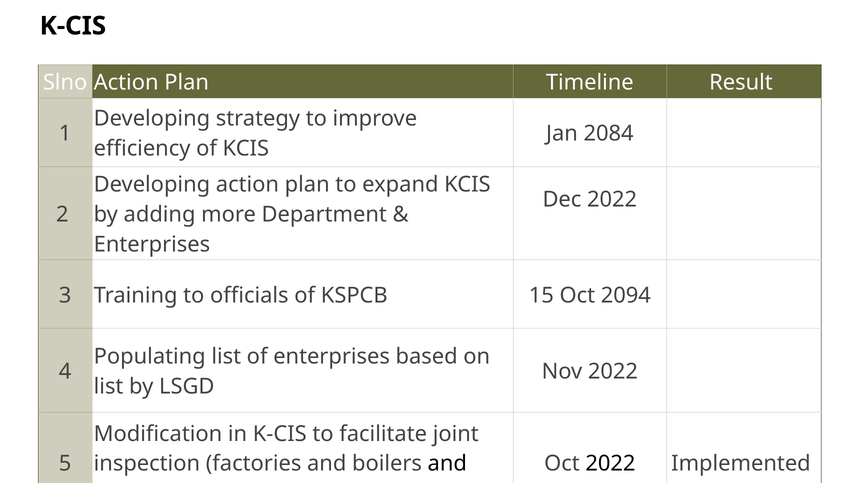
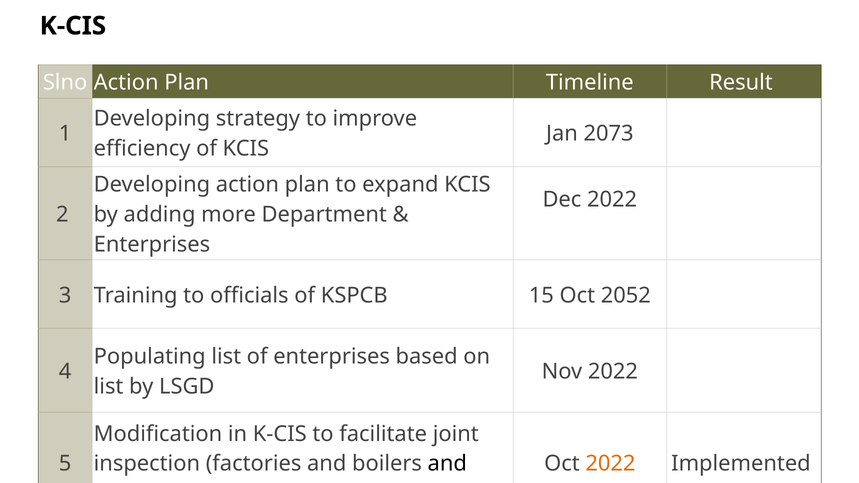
2084: 2084 -> 2073 (609, 134)
2094: 2094 -> 2052 (626, 295)
2022 colour: black -> orange (610, 464)
